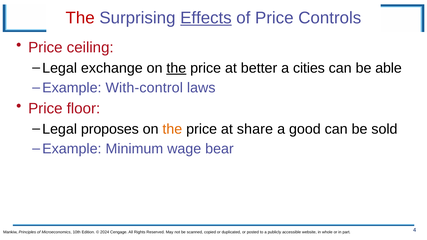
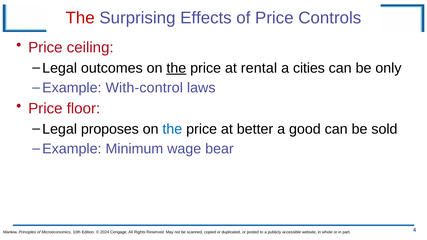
Effects underline: present -> none (206, 18)
exchange: exchange -> outcomes (112, 68)
better: better -> rental (259, 68)
able: able -> only (388, 68)
the colour: orange -> blue (172, 129)
share: share -> better (255, 129)
